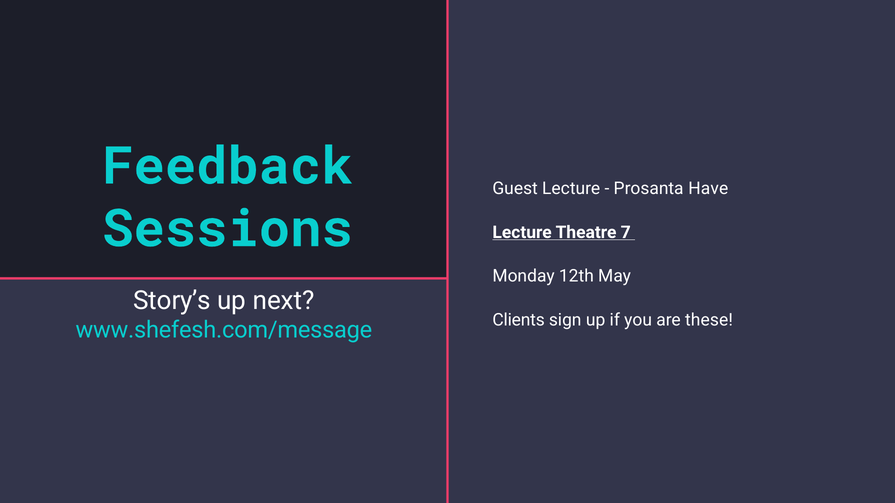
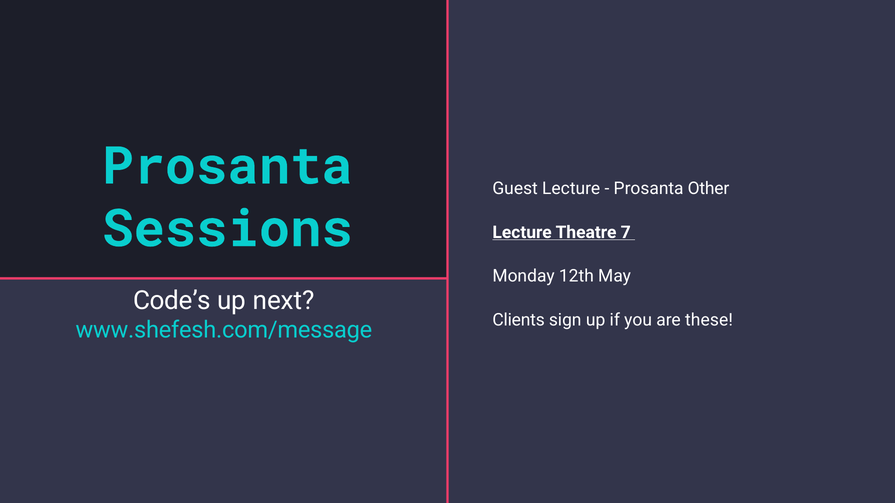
Feedback: Feedback -> Prosanta (227, 166)
Have: Have -> Other (708, 189)
Story’s: Story’s -> Code’s (172, 301)
